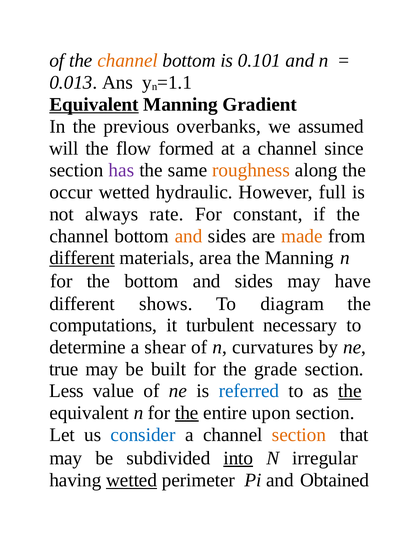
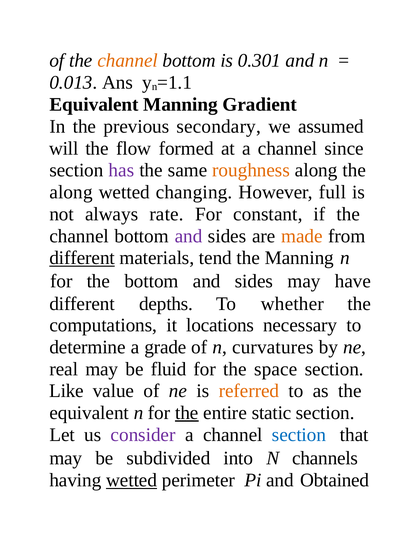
0.101: 0.101 -> 0.301 (259, 61)
Equivalent underline: present -> none (94, 105)
overbanks: overbanks -> secondary (219, 127)
occur: occur -> along (71, 192)
hydraulic: hydraulic -> changing (194, 192)
and colour: orange -> purple (188, 236)
area: area -> tend (215, 258)
shows: shows -> depths (166, 304)
diagram: diagram -> whether (292, 304)
turbulent: turbulent -> locations (220, 326)
shear: shear -> grade (165, 347)
true: true -> real (64, 369)
built: built -> fluid (169, 369)
grade: grade -> space (276, 369)
Less: Less -> Like (66, 391)
referred colour: blue -> orange (249, 391)
the underline: present -> none (350, 391)
upon: upon -> static (272, 413)
consider colour: blue -> purple (143, 435)
section colour: orange -> blue (299, 435)
into underline: present -> none (238, 459)
irregular: irregular -> channels (325, 459)
